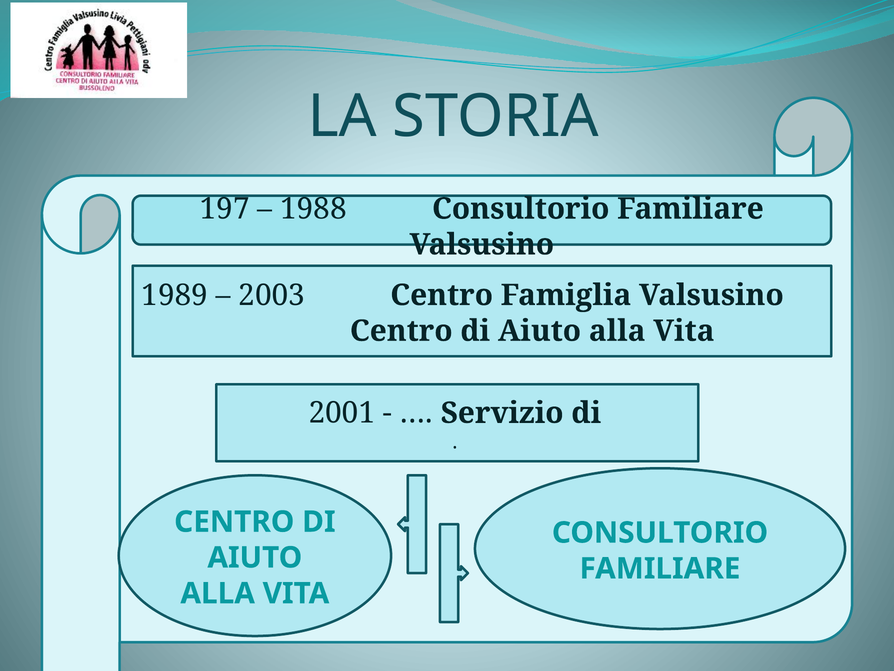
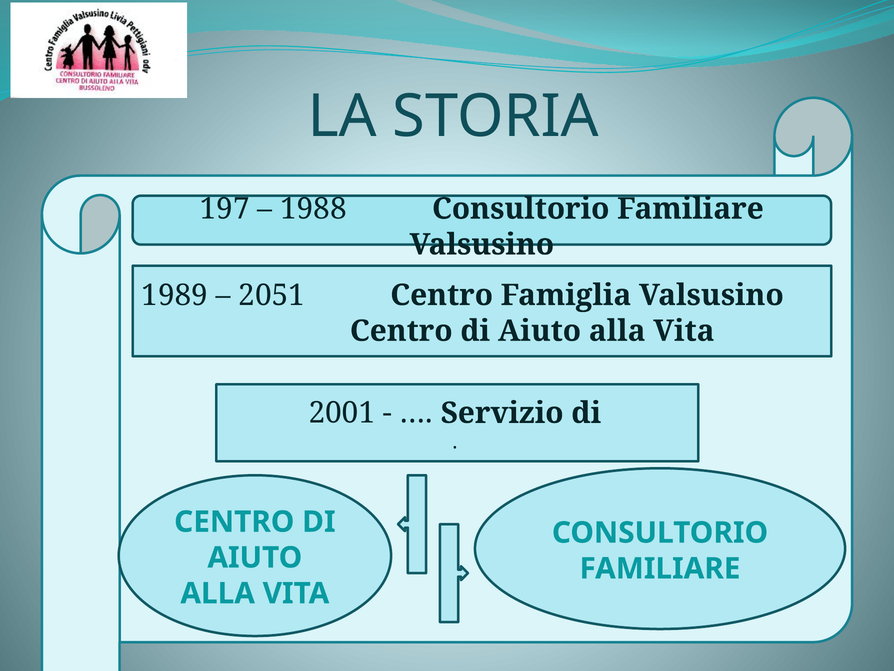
2003: 2003 -> 2051 (272, 295)
